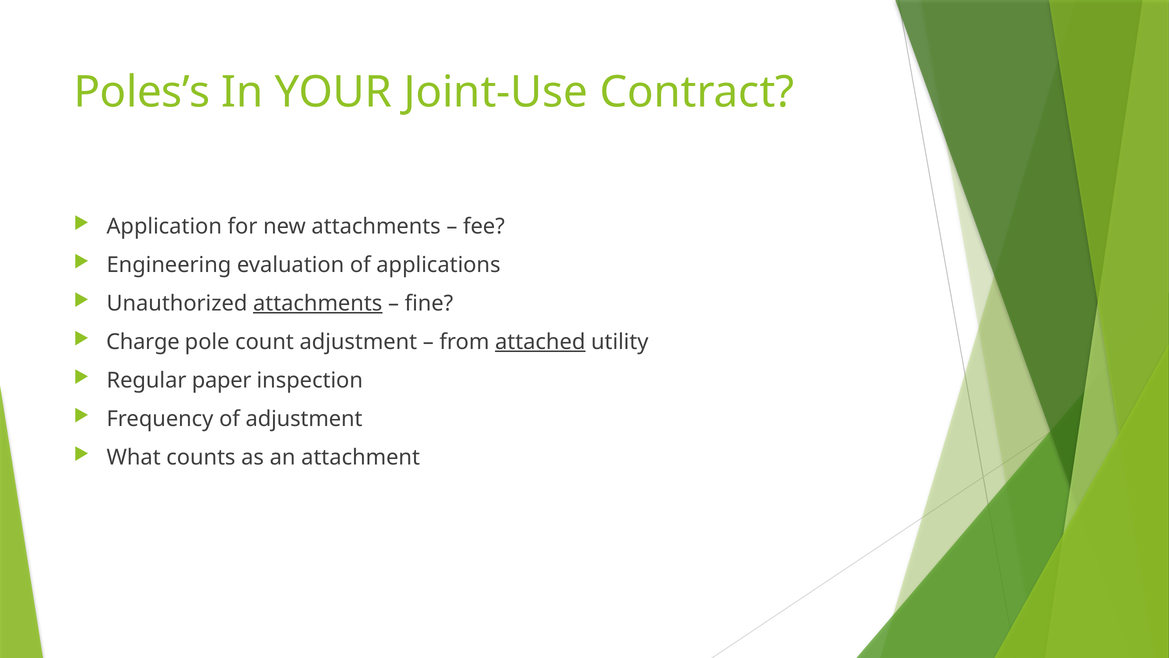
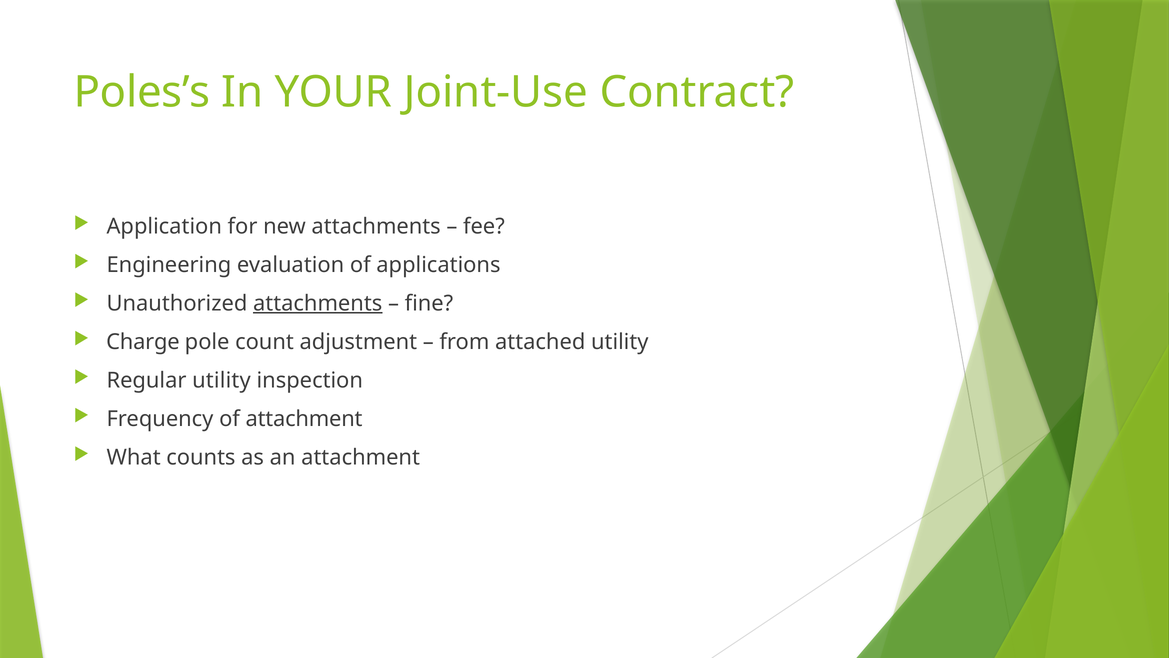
attached underline: present -> none (540, 342)
Regular paper: paper -> utility (221, 380)
of adjustment: adjustment -> attachment (304, 419)
